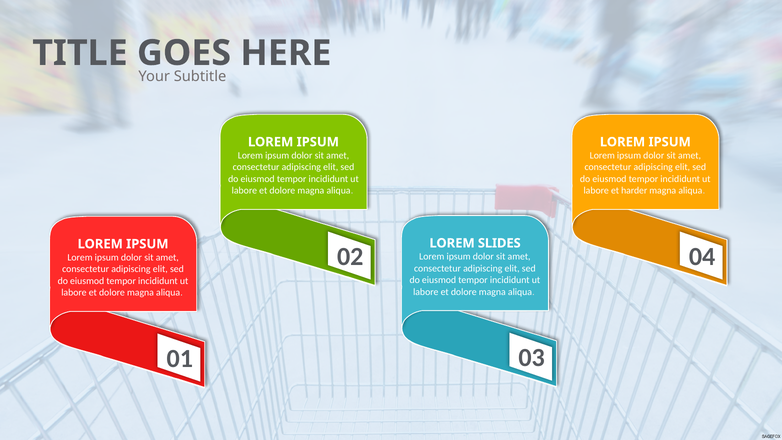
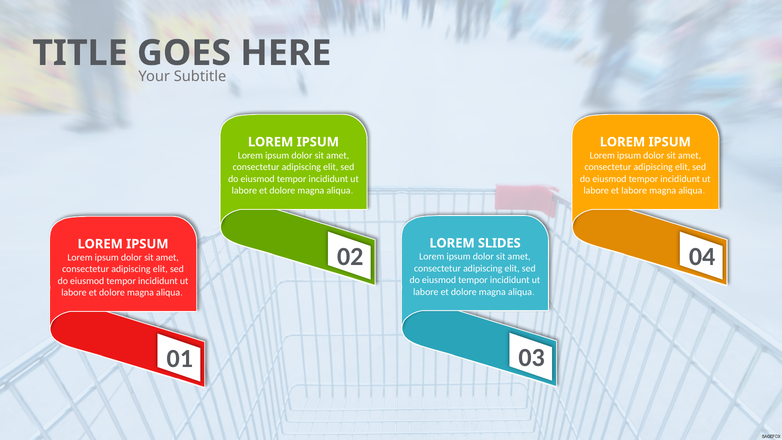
et harder: harder -> labore (634, 191)
